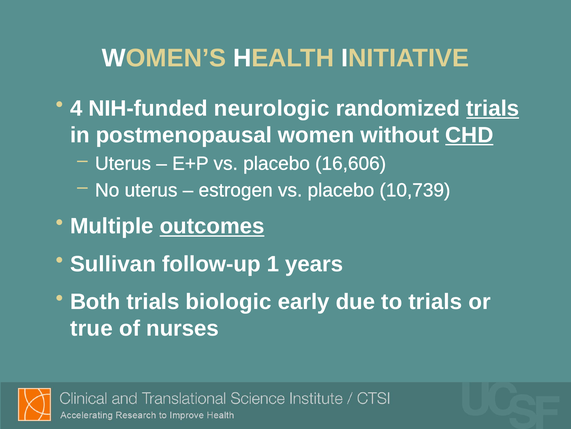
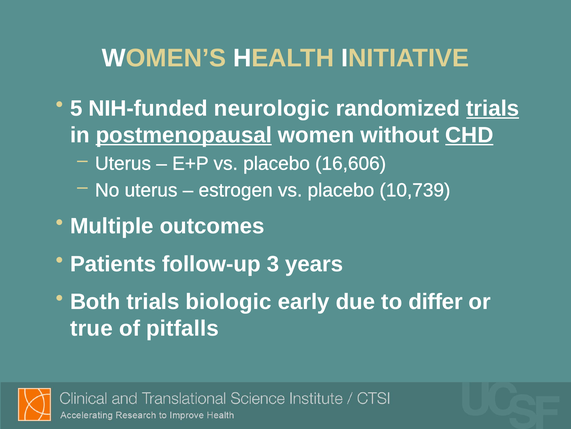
4: 4 -> 5 (76, 108)
postmenopausal underline: none -> present (184, 135)
outcomes underline: present -> none (212, 226)
Sullivan: Sullivan -> Patients (113, 264)
1: 1 -> 3 (273, 264)
to trials: trials -> differ (436, 301)
nurses: nurses -> pitfalls (182, 328)
